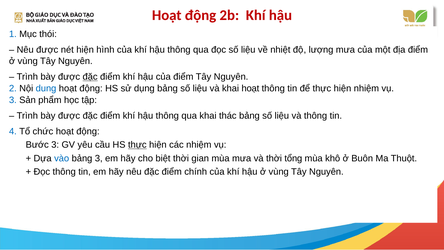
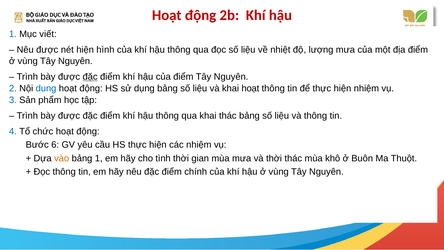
thói: thói -> viết (48, 34)
Bước 3: 3 -> 6 (55, 145)
thực underline: present -> none (137, 145)
vào colour: blue -> orange (62, 158)
bảng 3: 3 -> 1 (99, 158)
biệt: biệt -> tình (163, 158)
thời tổng: tổng -> thác (293, 158)
